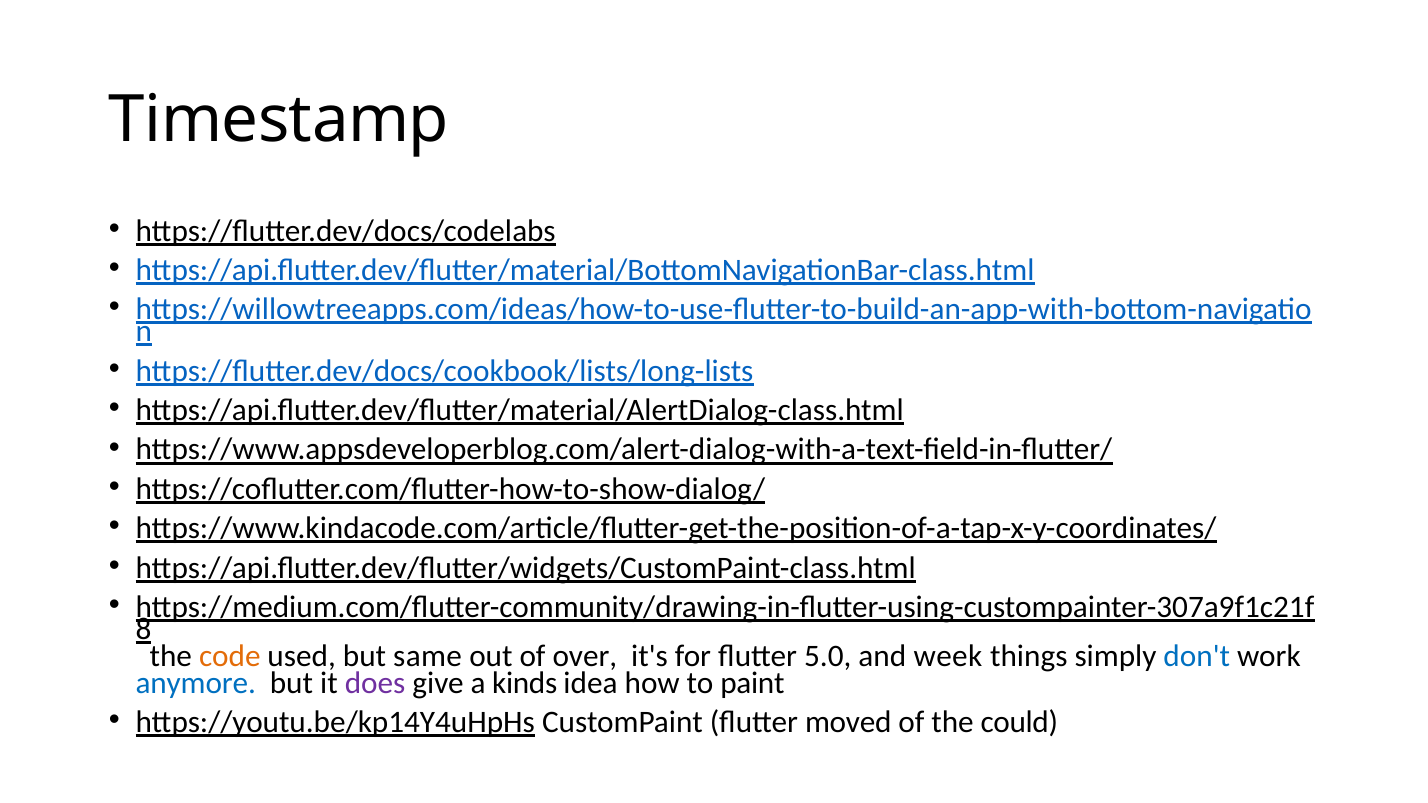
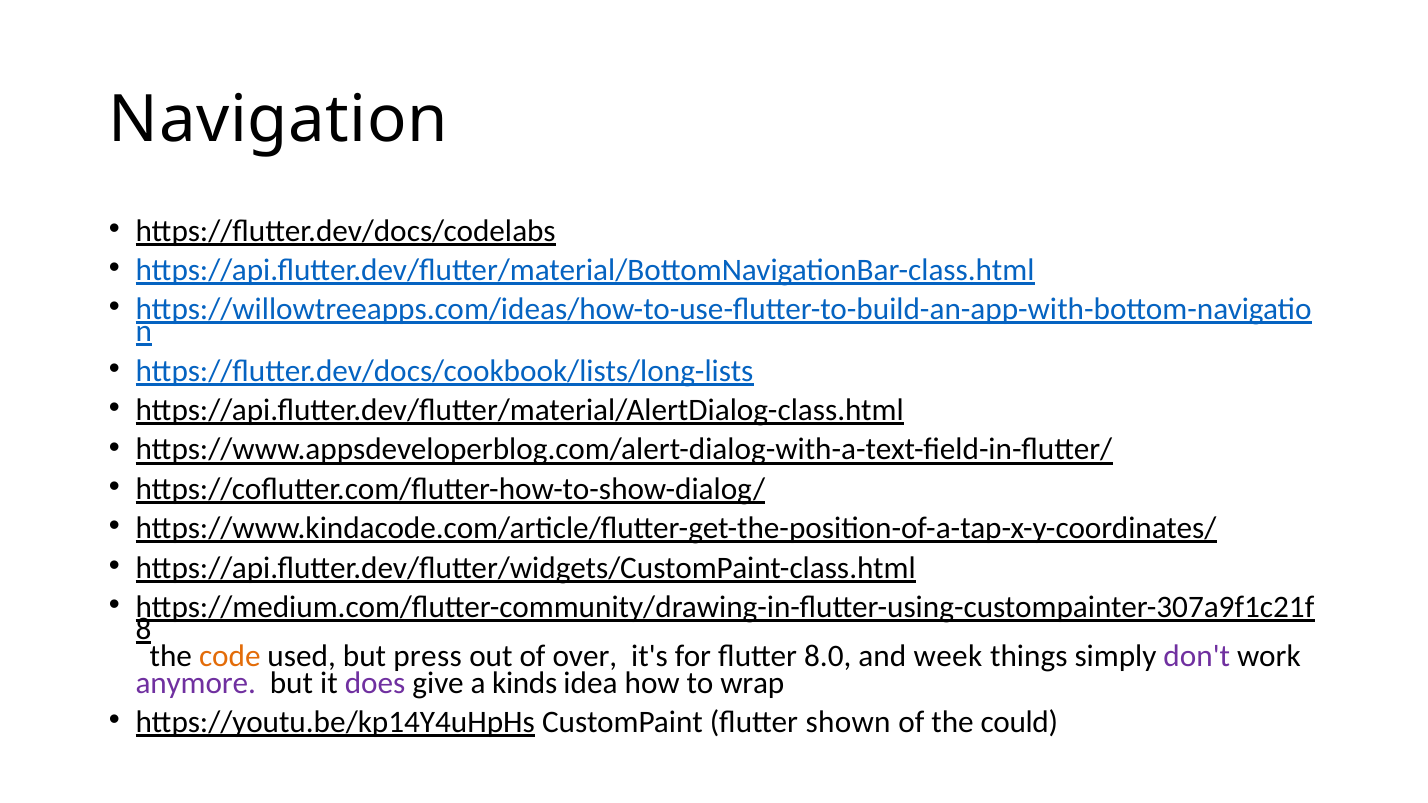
Timestamp: Timestamp -> Navigation (278, 120)
same: same -> press (428, 656)
5.0: 5.0 -> 8.0 (828, 656)
don't colour: blue -> purple (1197, 656)
anymore colour: blue -> purple (196, 683)
paint: paint -> wrap (752, 683)
moved: moved -> shown (848, 723)
